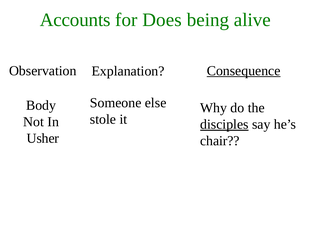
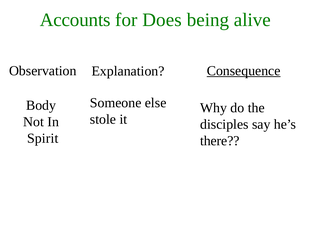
disciples underline: present -> none (224, 124)
Usher: Usher -> Spirit (43, 139)
chair: chair -> there (220, 141)
